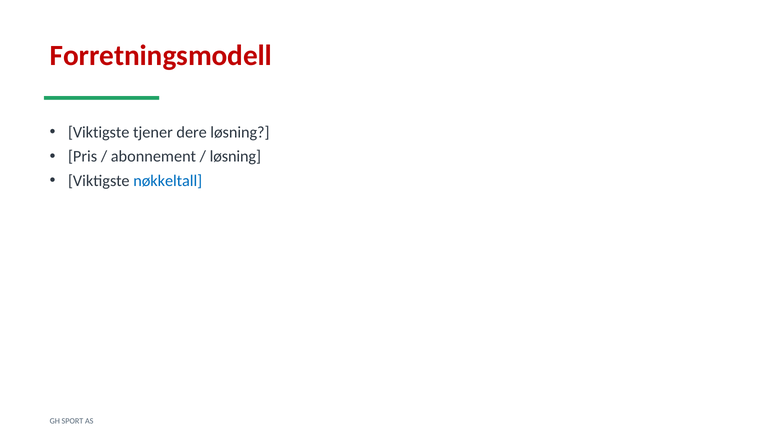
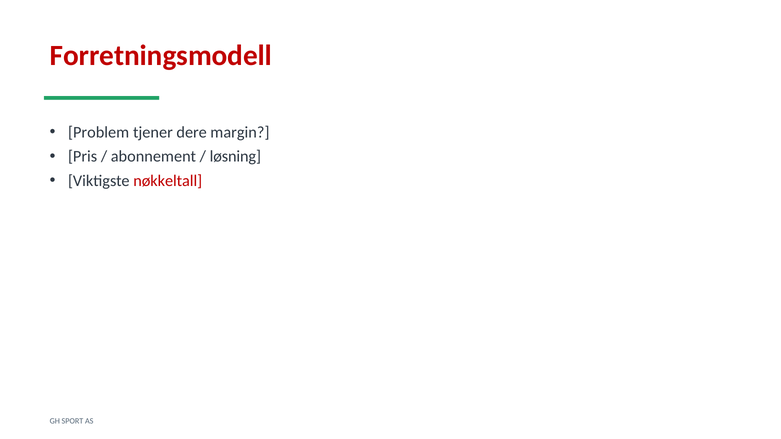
Viktigste: Viktigste -> Problem (99, 132)
dere løsning: løsning -> margin (240, 132)
nøkkeltall colour: blue -> red (168, 181)
